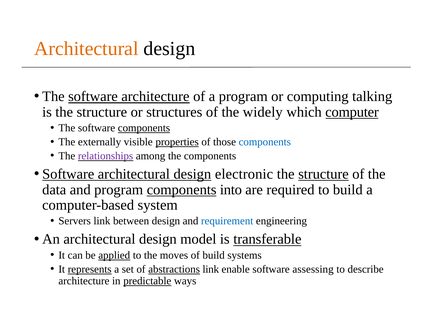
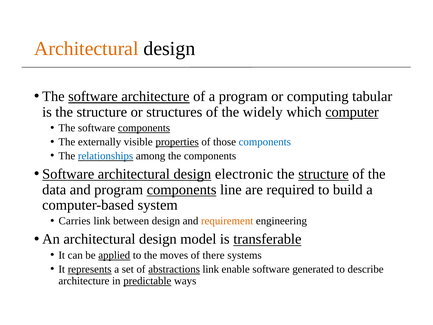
talking: talking -> tabular (372, 96)
relationships colour: purple -> blue (106, 156)
into: into -> line (231, 189)
Servers: Servers -> Carries (75, 221)
requirement colour: blue -> orange (227, 221)
of build: build -> there (214, 255)
assessing: assessing -> generated (313, 269)
